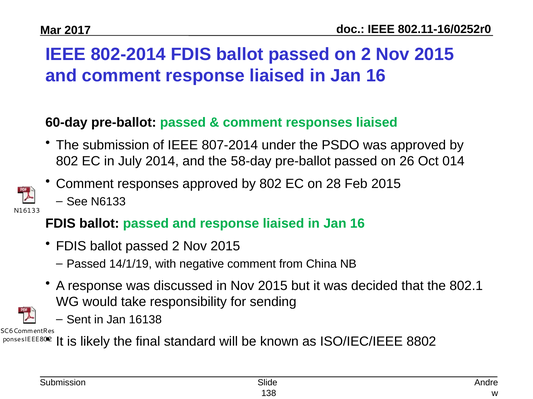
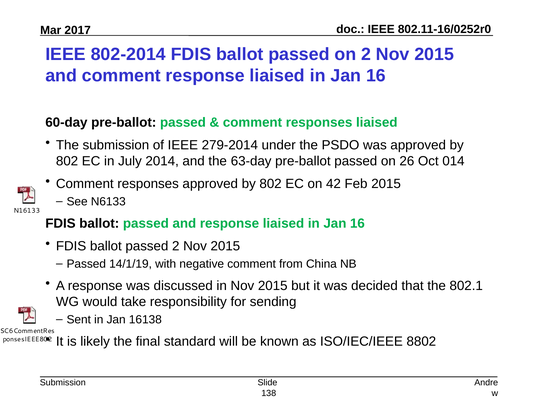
807-2014: 807-2014 -> 279-2014 (230, 145)
58-day: 58-day -> 63-day (251, 161)
28: 28 -> 42 (333, 184)
